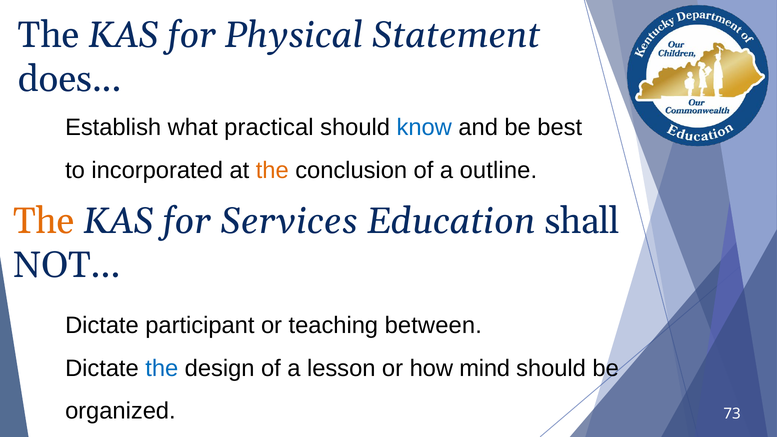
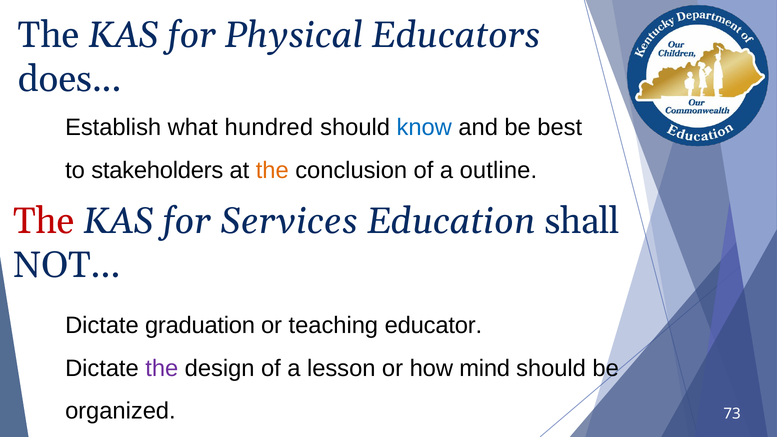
Statement: Statement -> Educators (456, 35)
practical: practical -> hundred (269, 127)
incorporated: incorporated -> stakeholders (157, 170)
The colour: orange -> red (44, 221)
participant: participant -> graduation (200, 326)
between: between -> educator (433, 326)
the colour: blue -> purple (162, 368)
